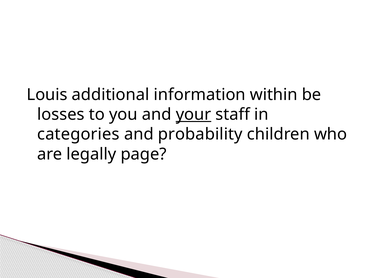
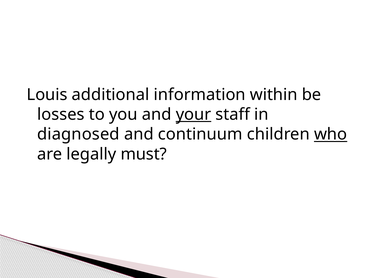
categories: categories -> diagnosed (78, 134)
probability: probability -> continuum (200, 134)
who underline: none -> present (331, 134)
page: page -> must (144, 154)
